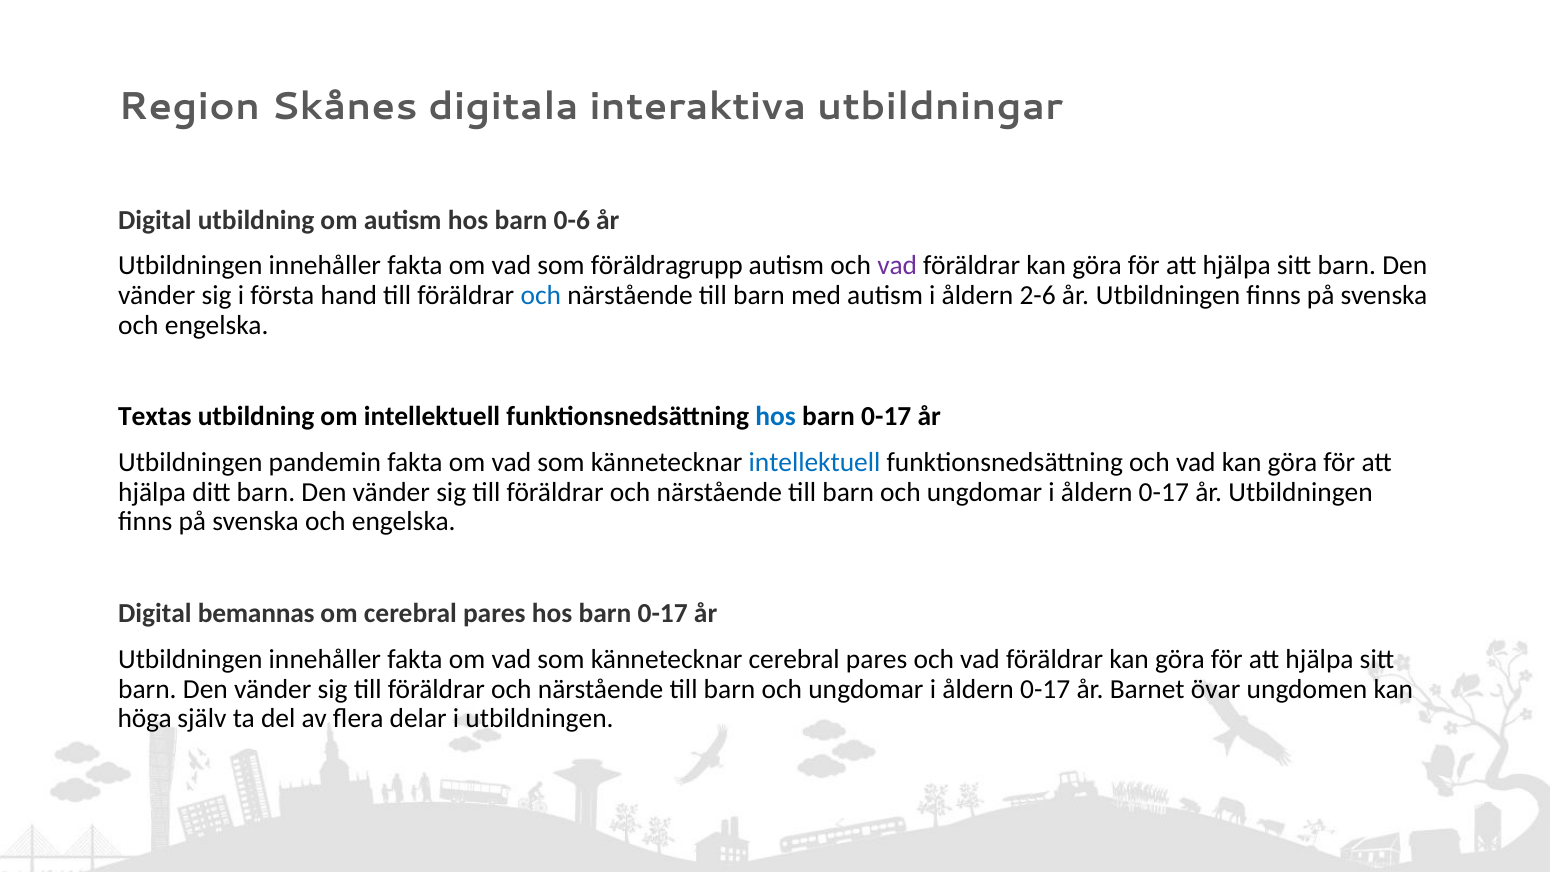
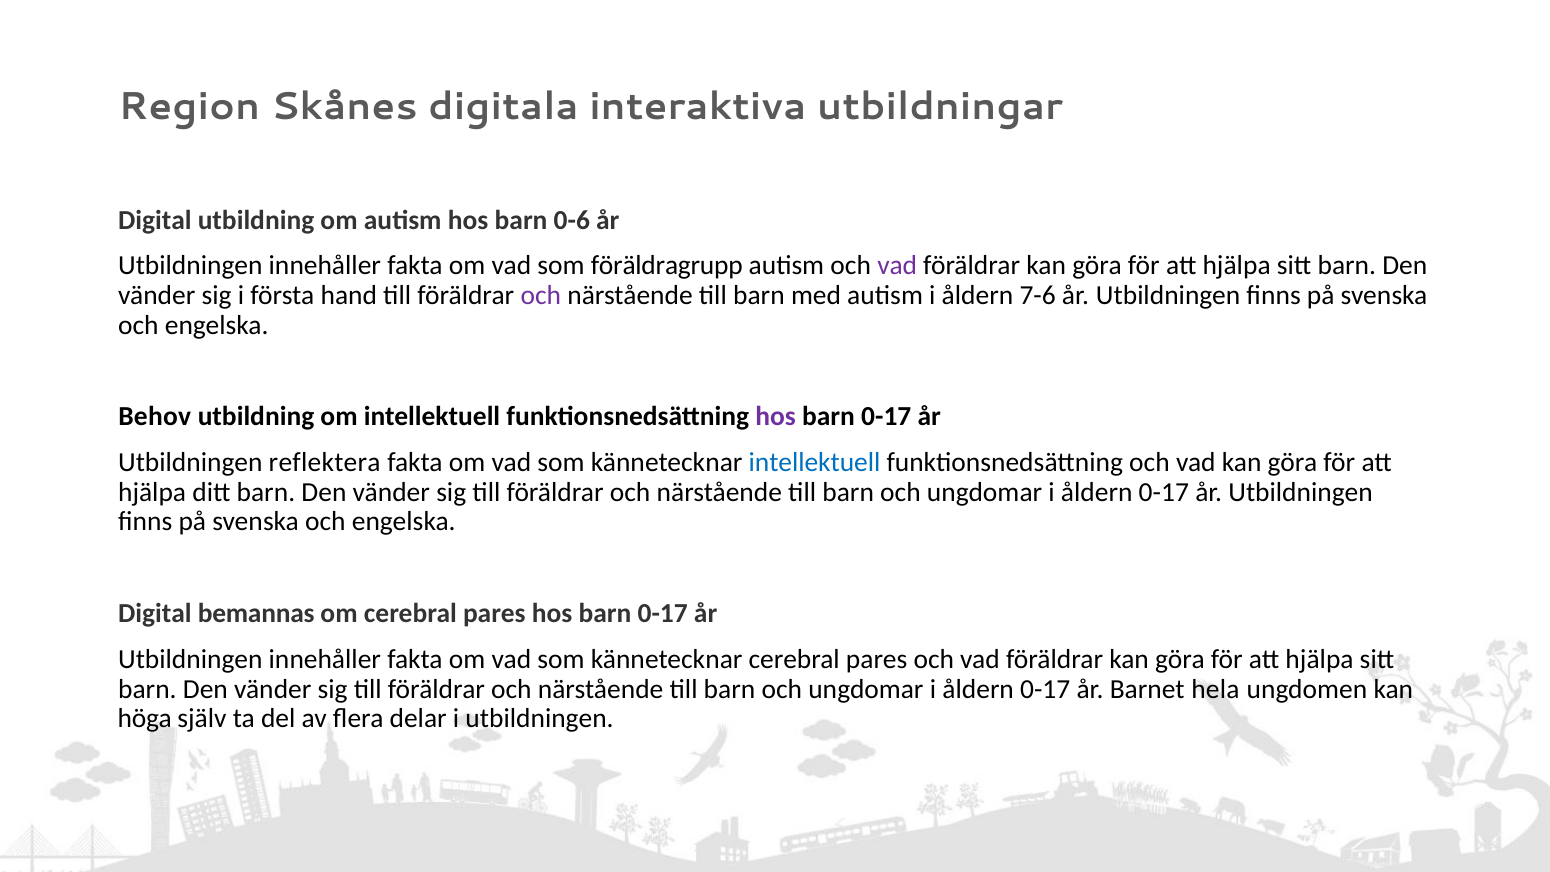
och colour: blue -> purple (541, 295)
2-6: 2-6 -> 7-6 (1038, 295)
Textas: Textas -> Behov (155, 417)
hos colour: blue -> purple (776, 417)
pandemin: pandemin -> reflektera (325, 462)
övar: övar -> hela (1215, 689)
